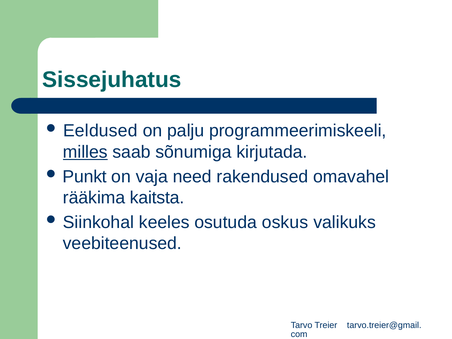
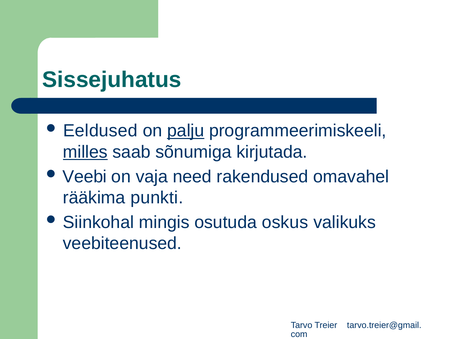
palju underline: none -> present (186, 131)
Punkt: Punkt -> Veebi (85, 177)
kaitsta: kaitsta -> punkti (157, 198)
keeles: keeles -> mingis (164, 222)
